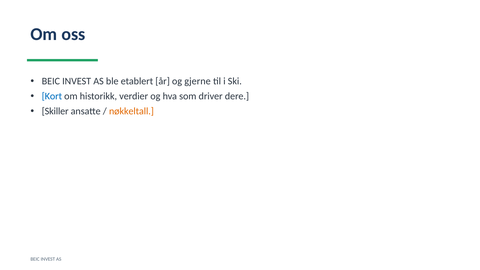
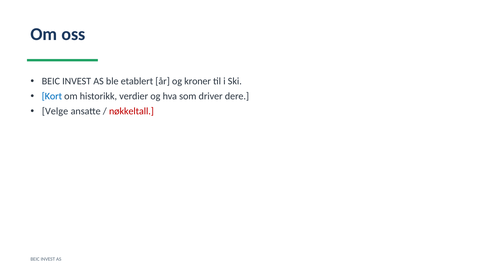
gjerne: gjerne -> kroner (198, 81)
Skiller: Skiller -> Velge (55, 111)
nøkkeltall colour: orange -> red (131, 111)
